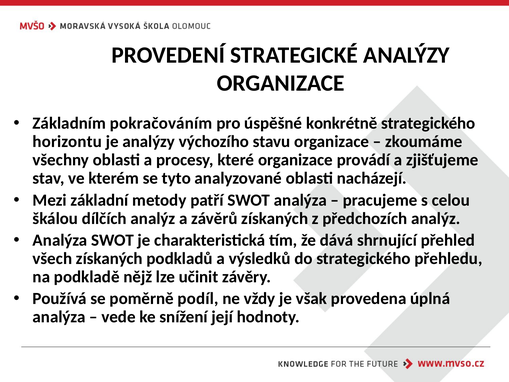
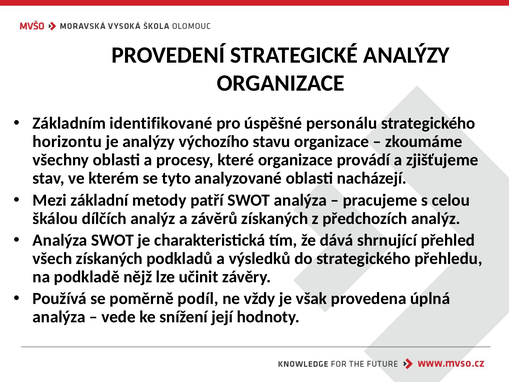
pokračováním: pokračováním -> identifikované (161, 123)
konkrétně: konkrétně -> personálu (342, 123)
